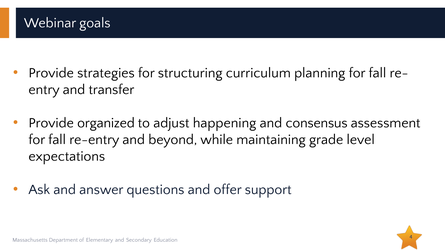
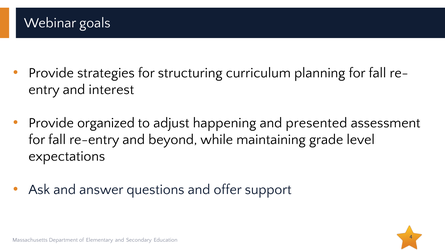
transfer: transfer -> interest (111, 90)
consensus: consensus -> presented (316, 123)
